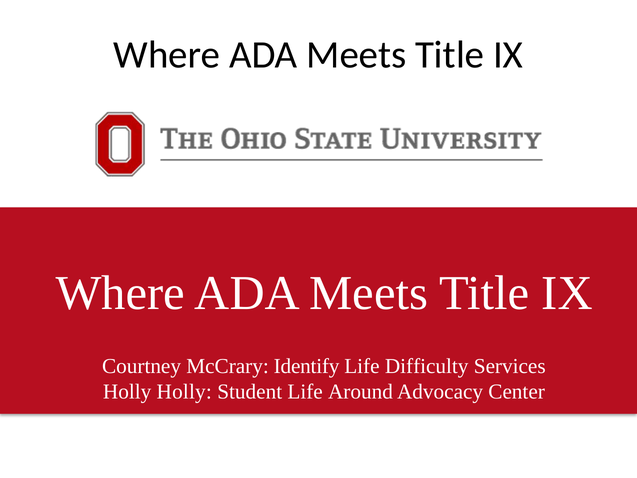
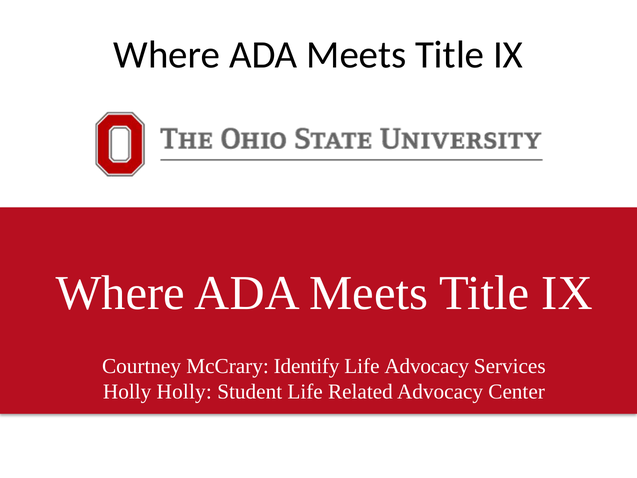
Life Difficulty: Difficulty -> Advocacy (427, 366)
Around: Around -> Related (360, 392)
